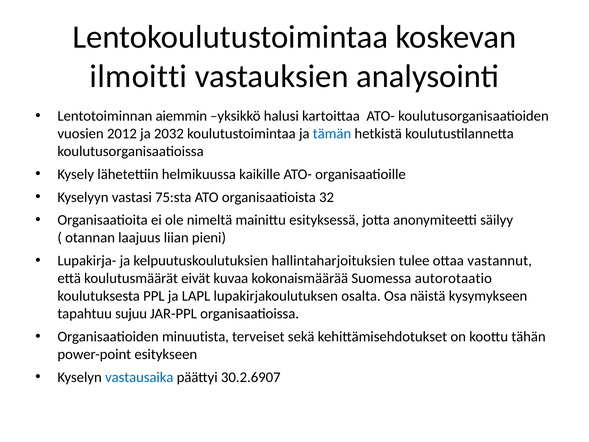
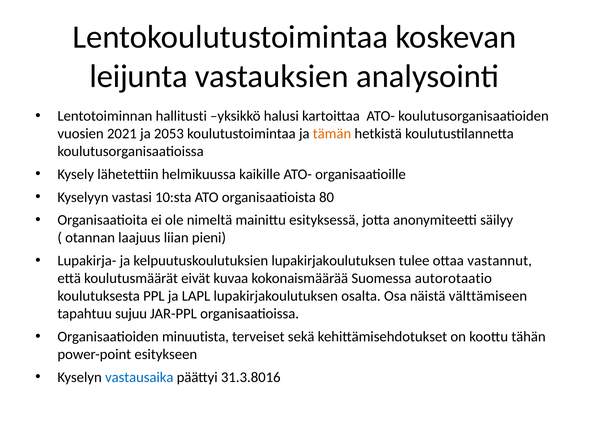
ilmoitti: ilmoitti -> leijunta (139, 76)
aiemmin: aiemmin -> hallitusti (181, 116)
2012: 2012 -> 2021 (122, 134)
2032: 2032 -> 2053 (169, 134)
tämän colour: blue -> orange (332, 134)
75:sta: 75:sta -> 10:sta (173, 197)
32: 32 -> 80 (327, 197)
kelpuutuskoulutuksien hallintaharjoituksien: hallintaharjoituksien -> lupakirjakoulutuksen (333, 261)
kysymykseen: kysymykseen -> välttämiseen (488, 296)
30.2.6907: 30.2.6907 -> 31.3.8016 (251, 377)
